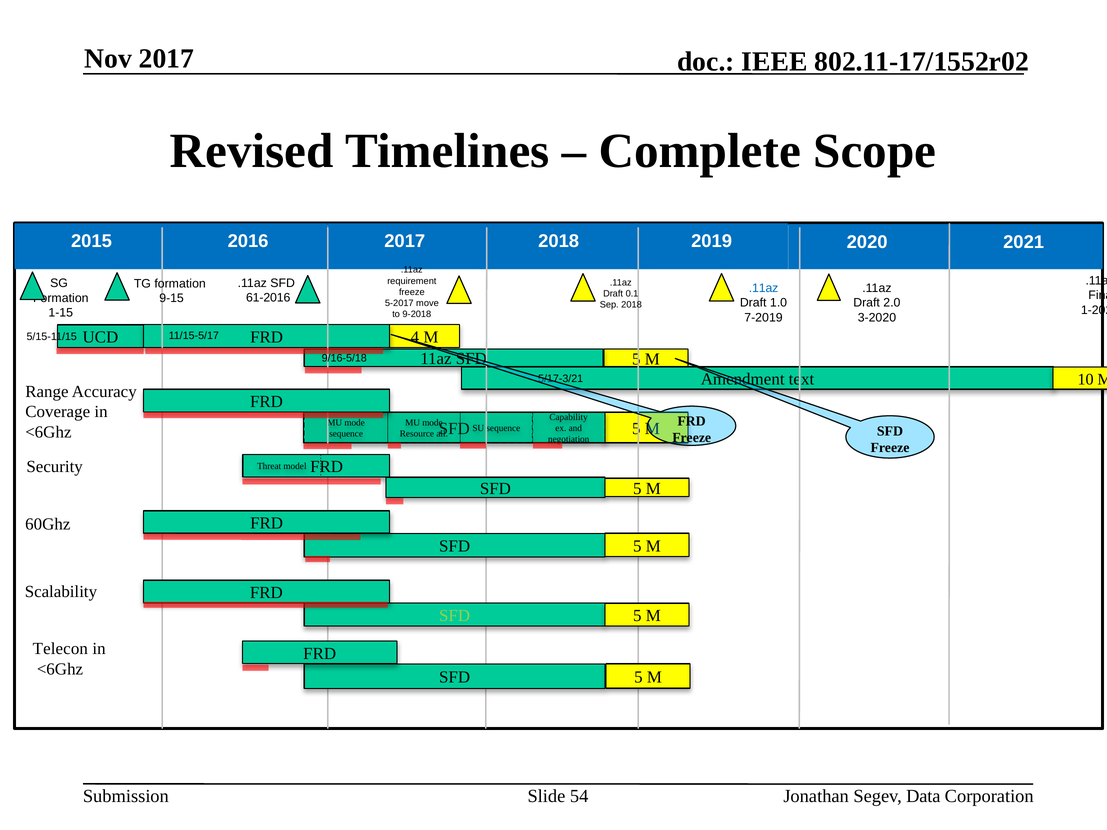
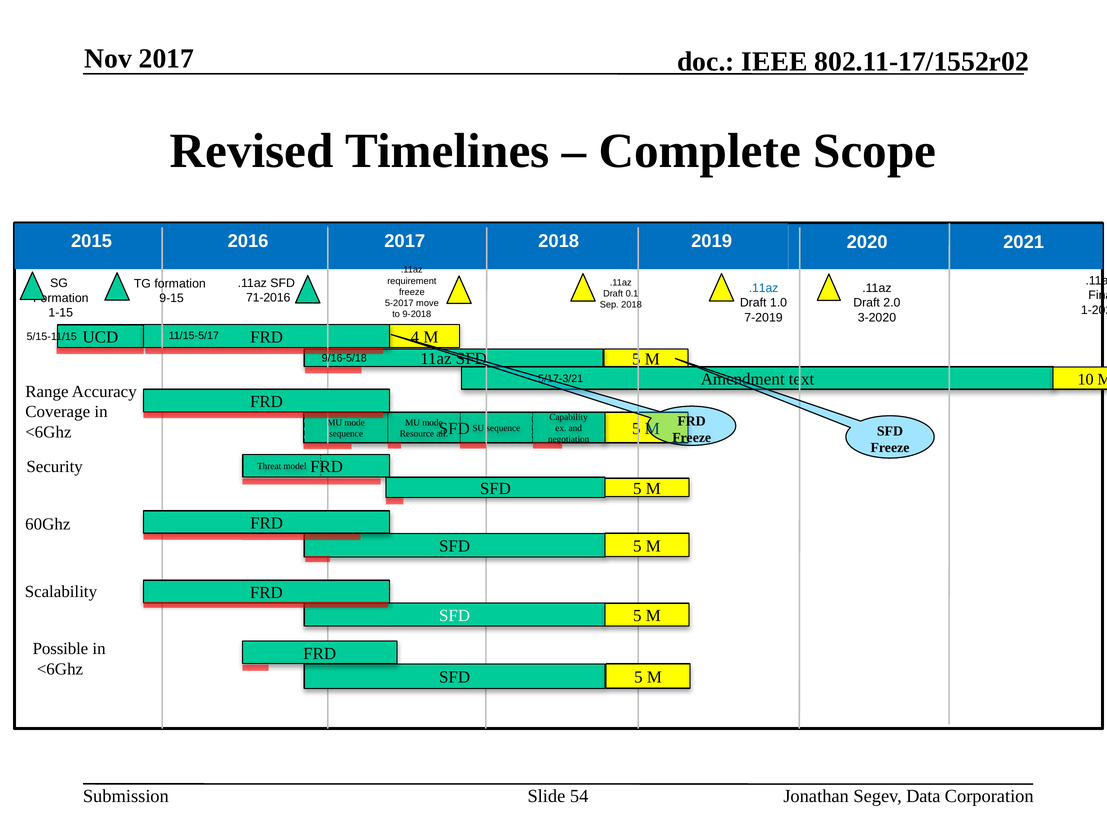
61-2016: 61-2016 -> 71-2016 (268, 298)
SFD colour: light green -> white (455, 616)
Telecon: Telecon -> Possible (60, 649)
